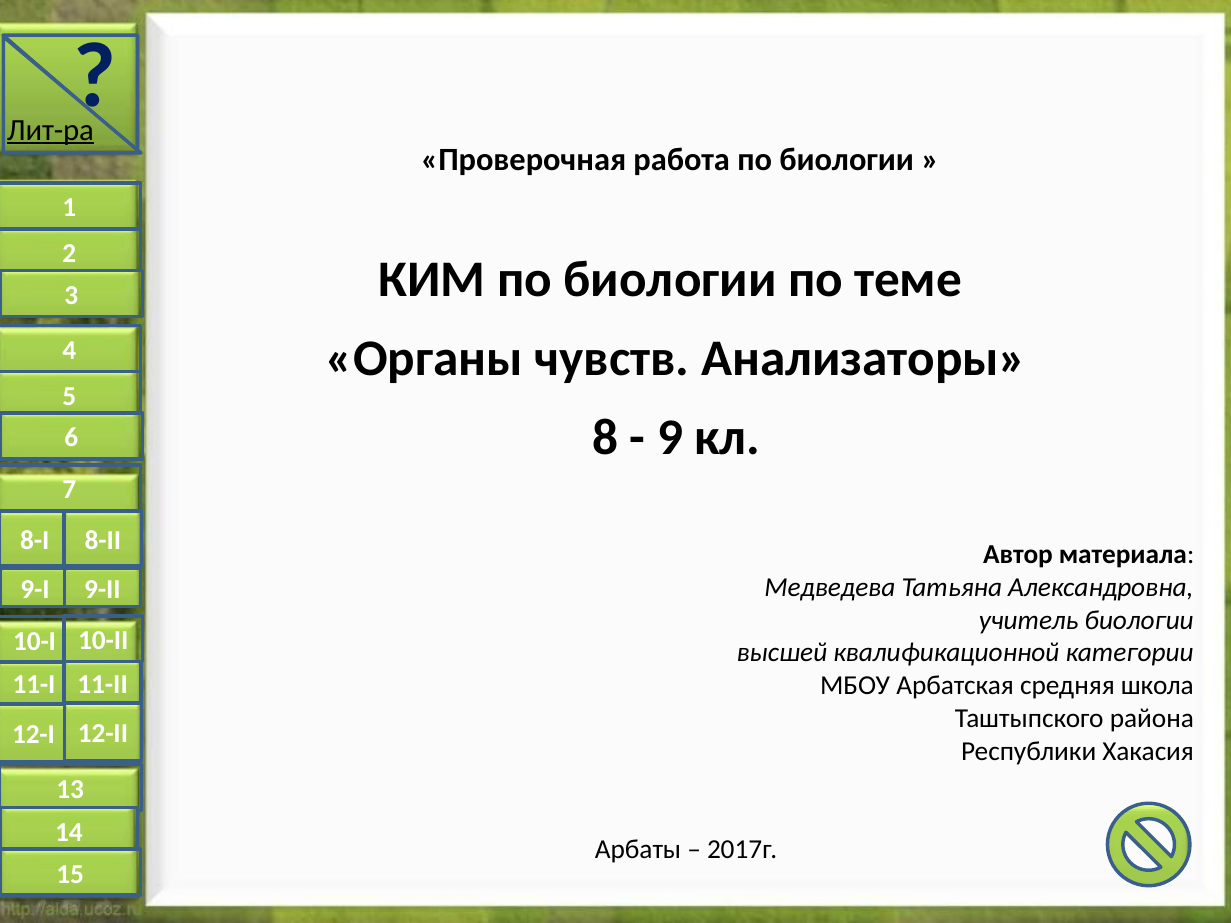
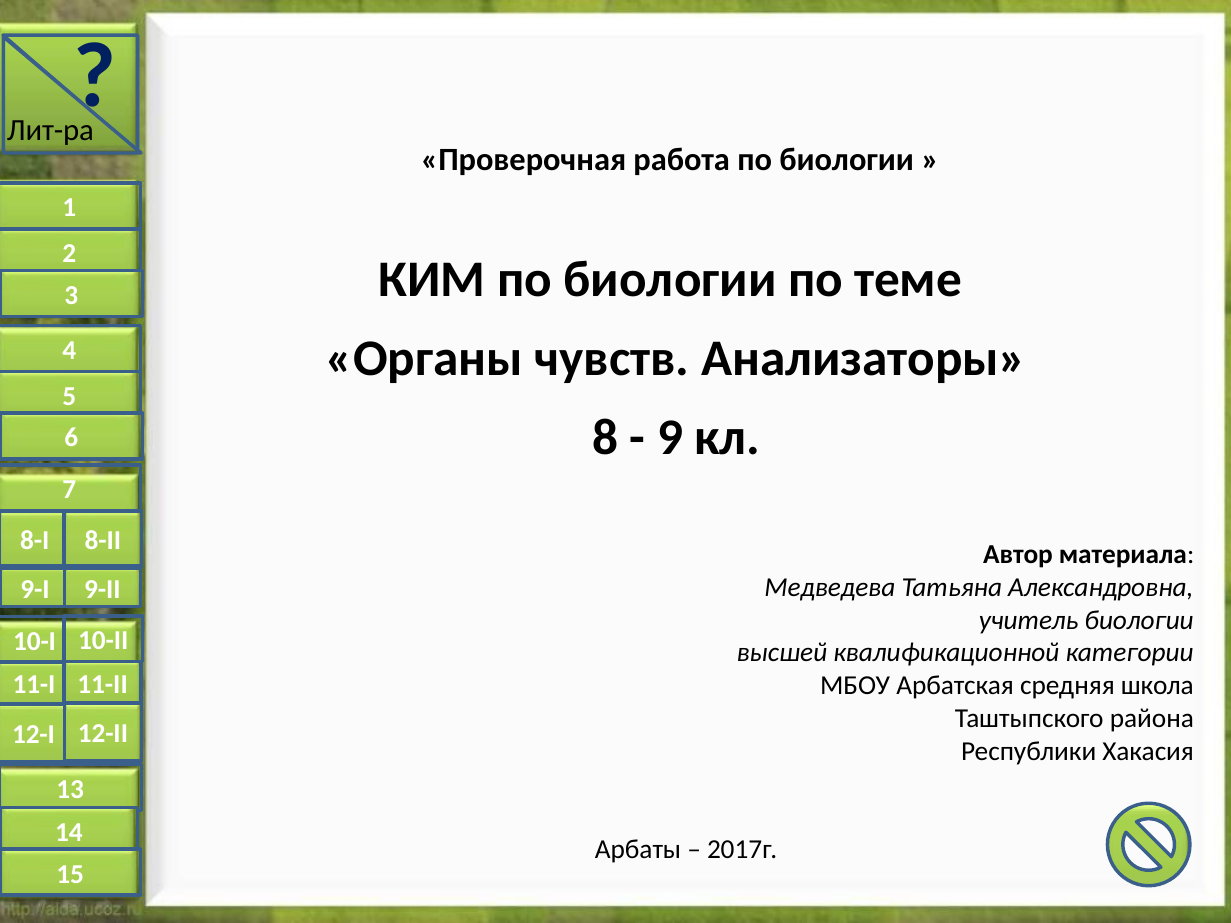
Лит-ра underline: present -> none (50, 130)
